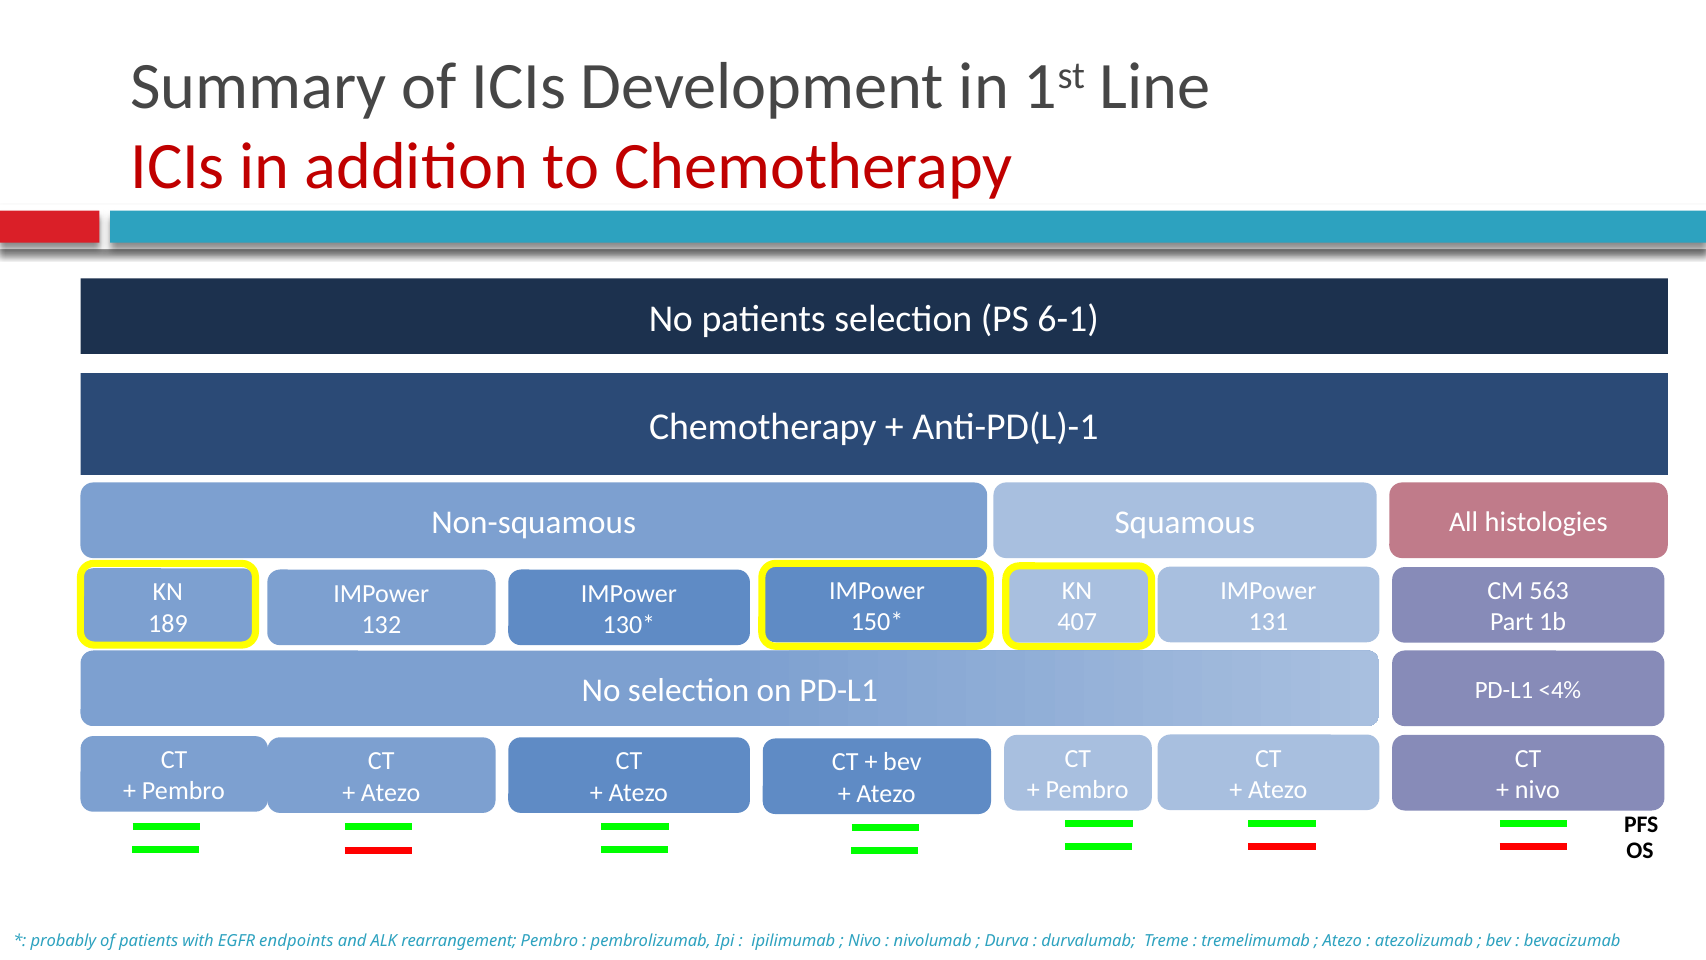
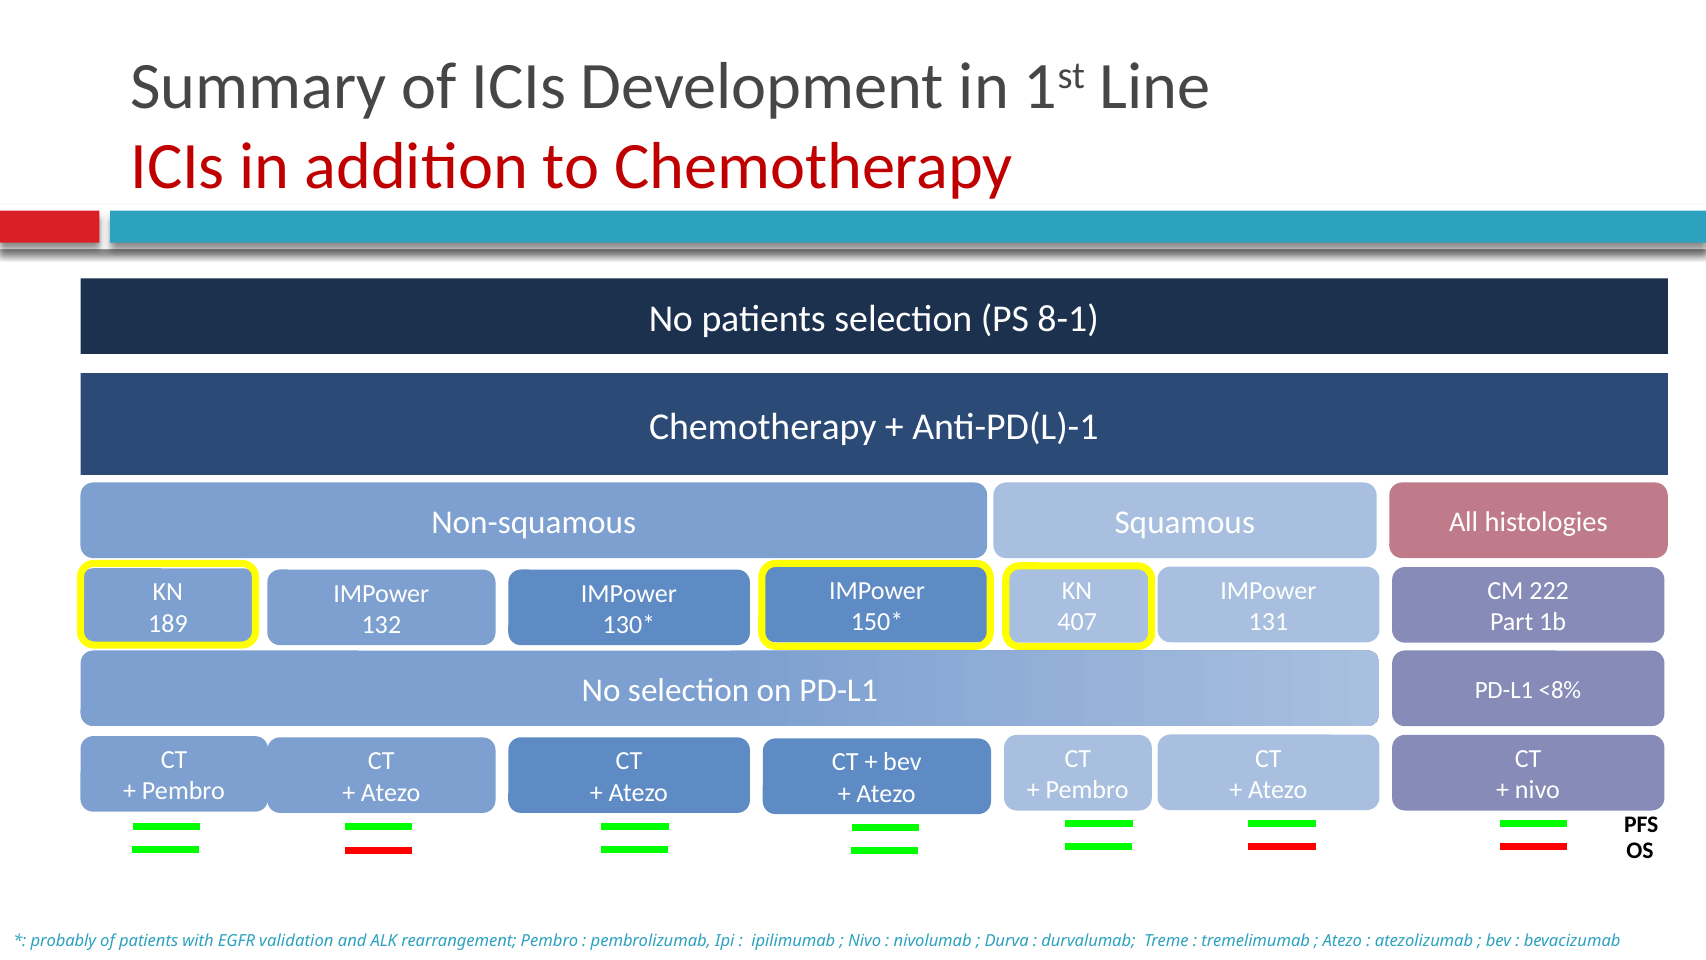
6-1: 6-1 -> 8-1 (1068, 319)
563: 563 -> 222 (1549, 591)
<4%: <4% -> <8% (1560, 690)
endpoints: endpoints -> validation (296, 941)
